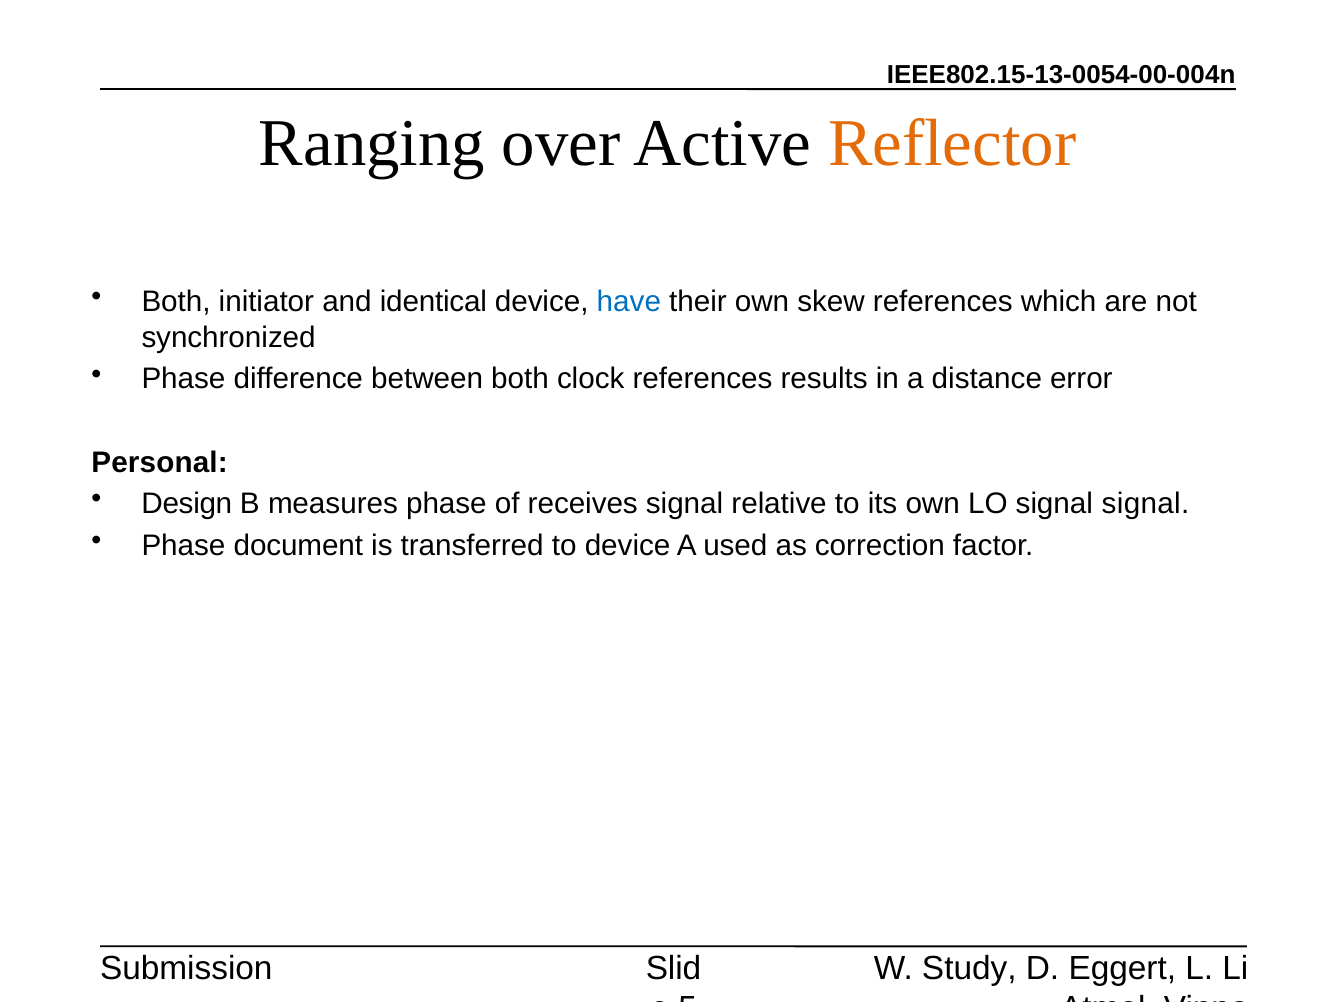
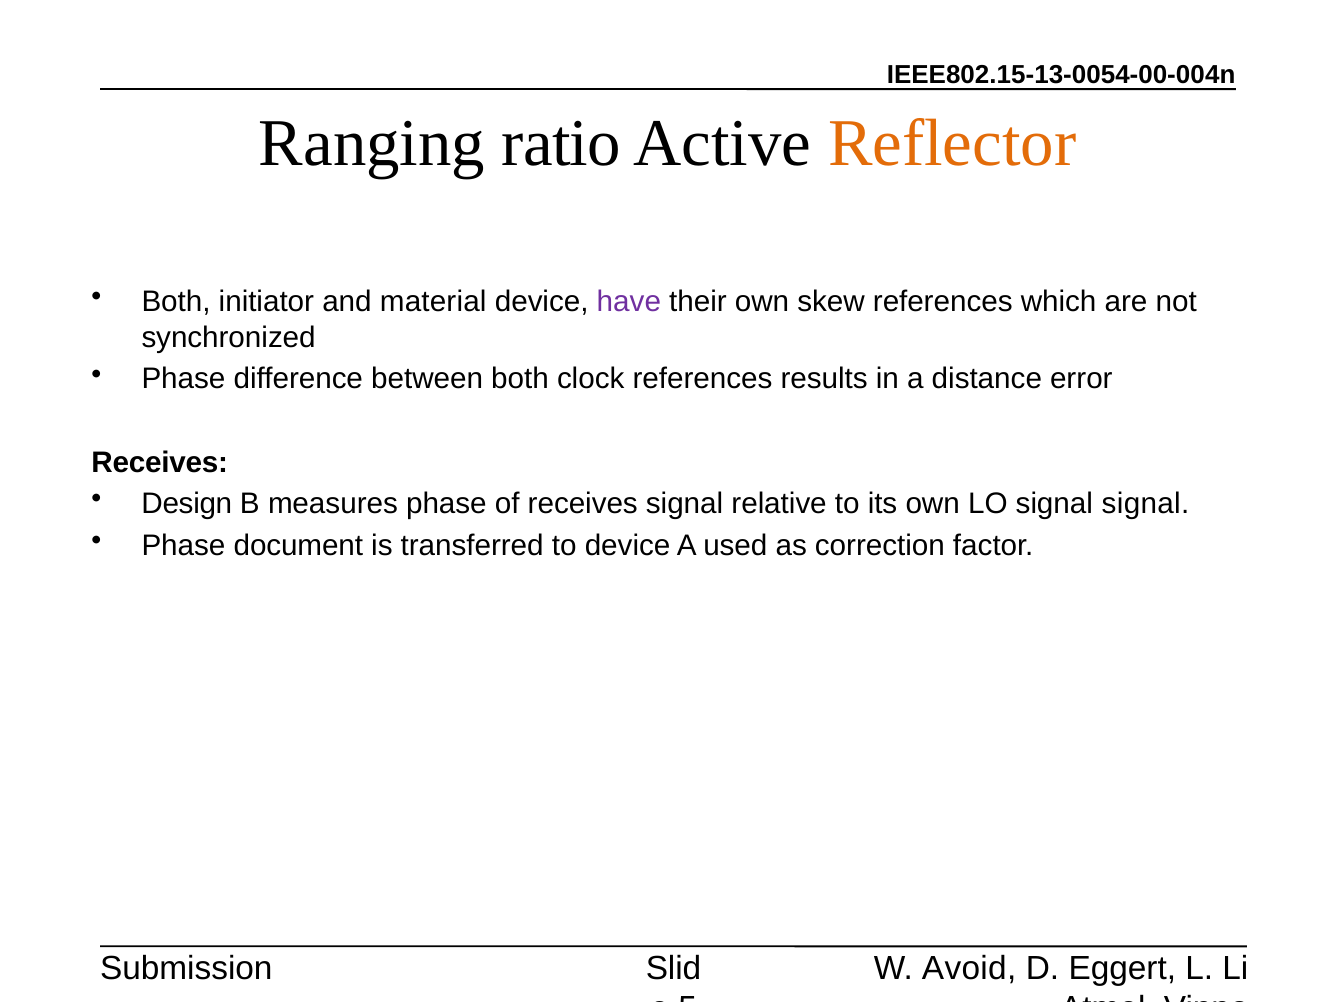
over: over -> ratio (561, 144)
identical: identical -> material (433, 302)
have colour: blue -> purple (629, 302)
Personal: Personal -> Receives (160, 462)
Study: Study -> Avoid (969, 968)
